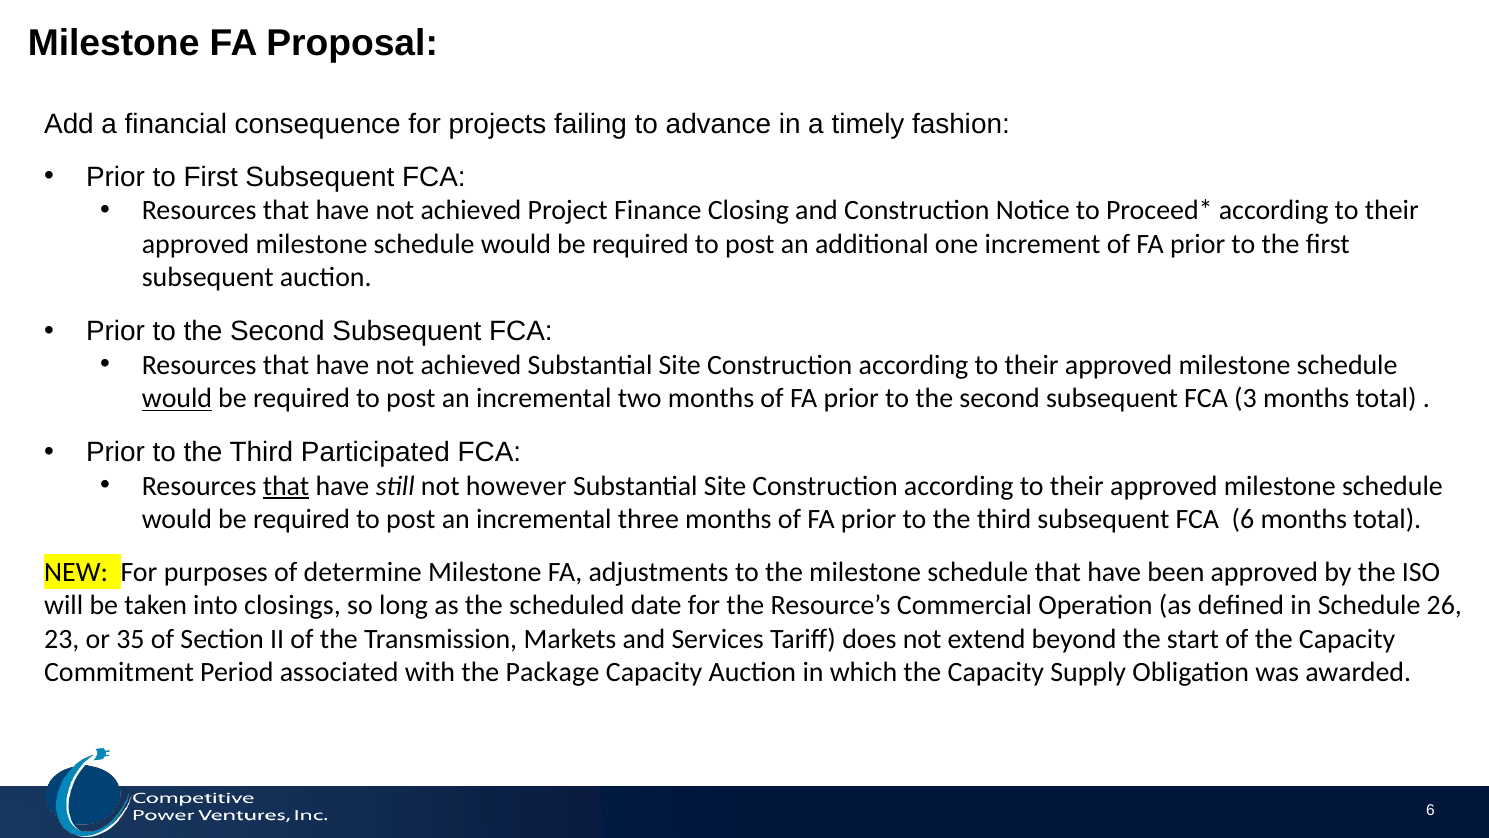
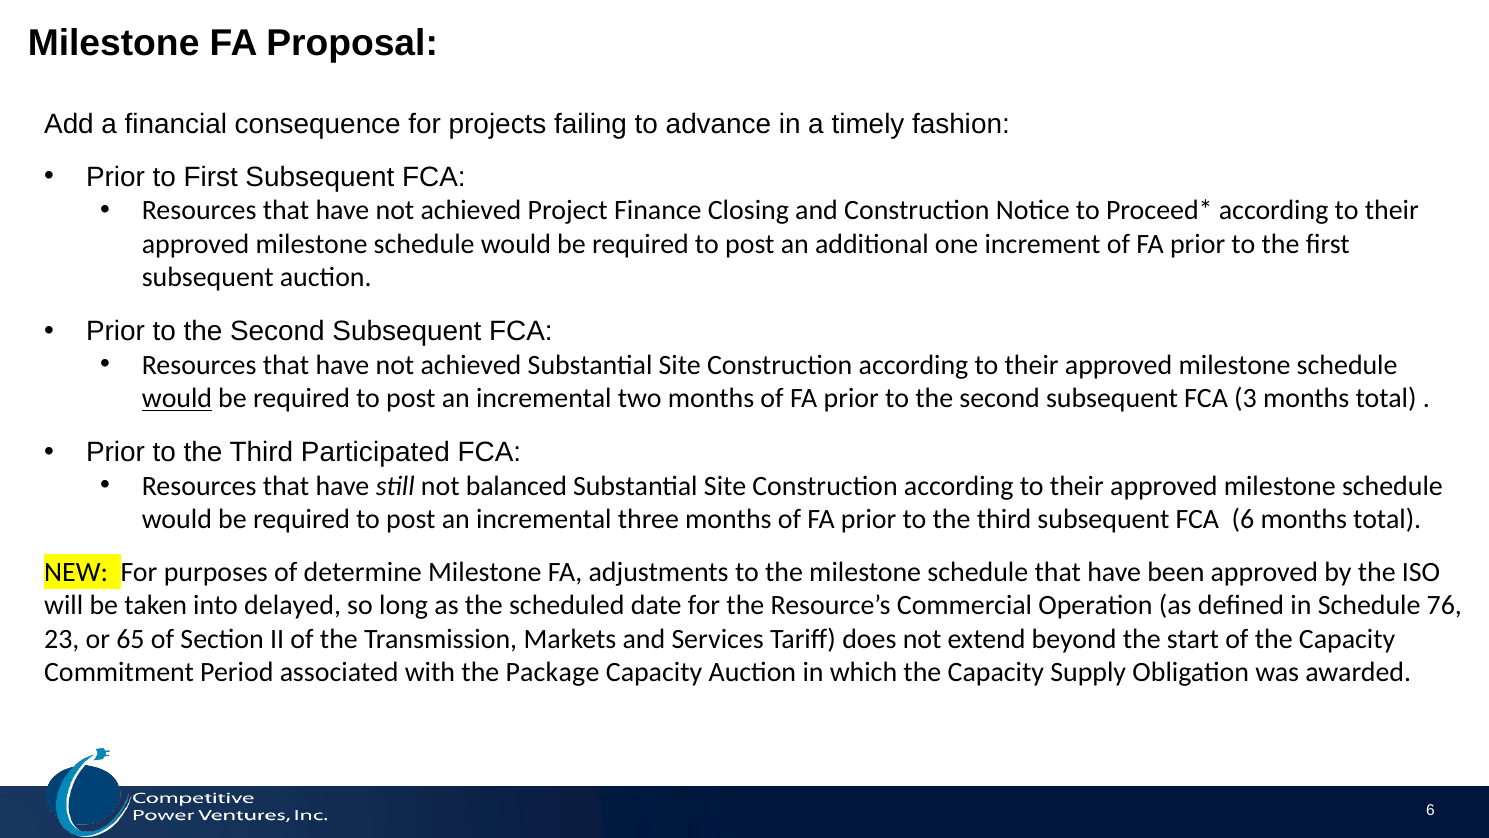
that underline: present -> none (286, 486)
however: however -> balanced (516, 486)
closings: closings -> delayed (293, 605)
26: 26 -> 76 (1444, 605)
35: 35 -> 65 (130, 638)
